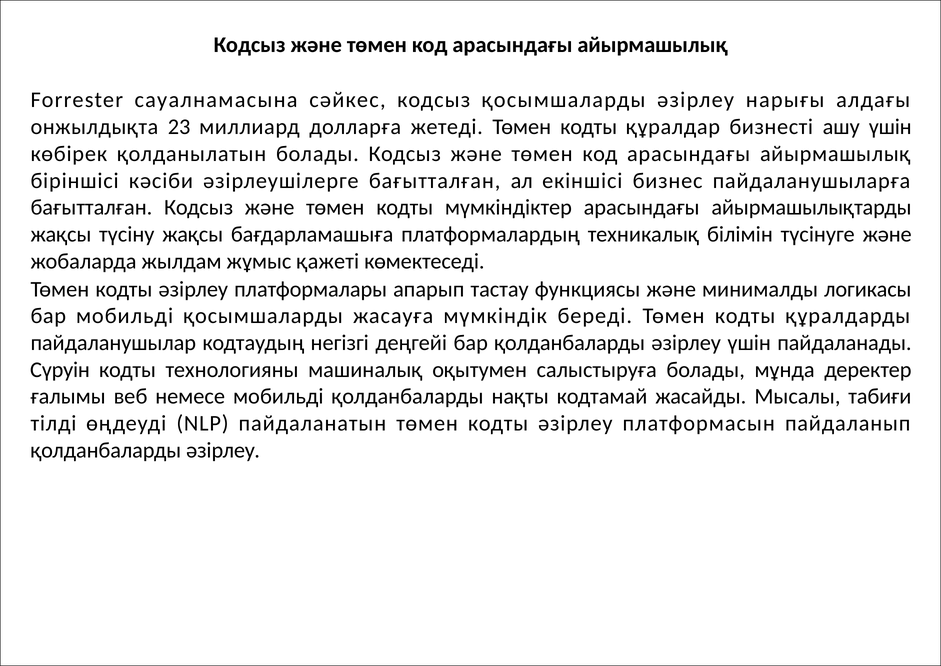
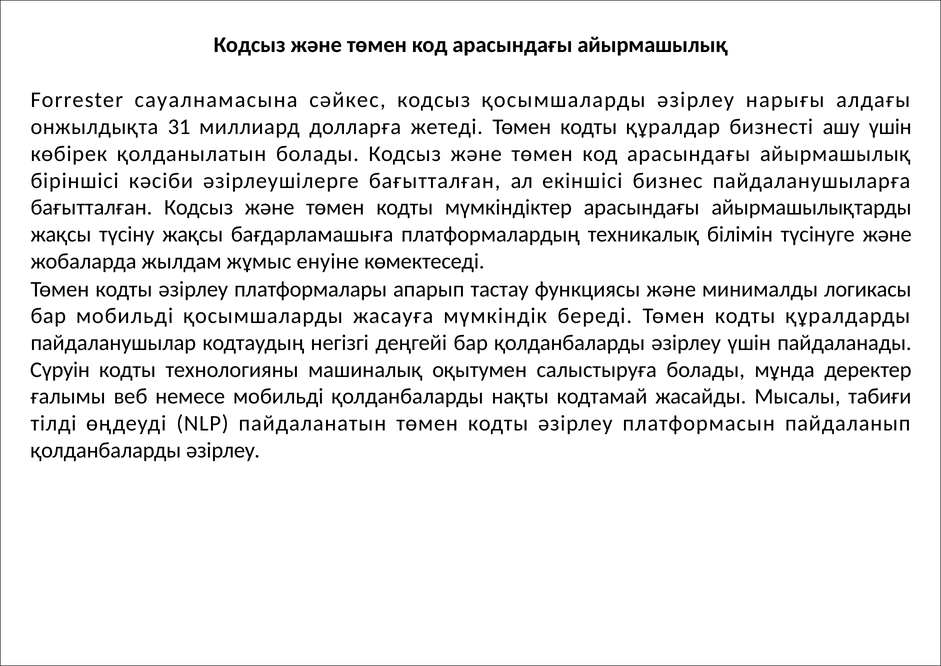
23: 23 -> 31 (179, 127)
қажеті: қажеті -> енуіне (328, 261)
